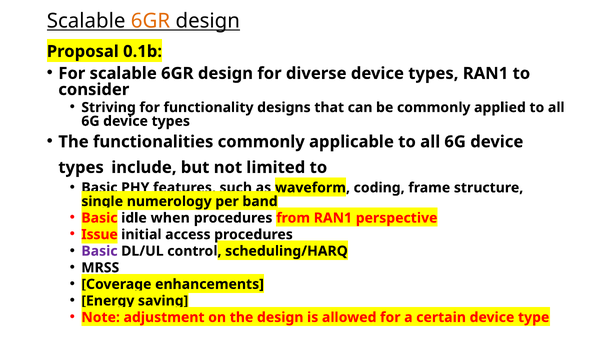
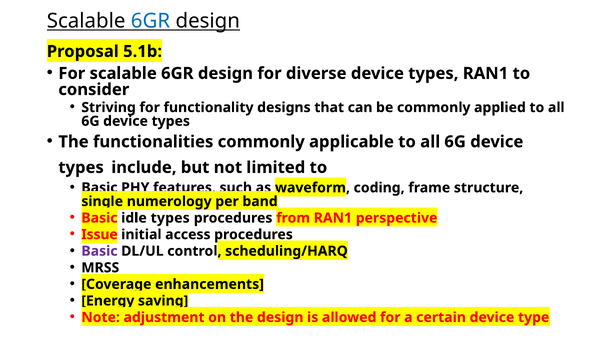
6GR colour: orange -> blue (151, 21)
0.1b: 0.1b -> 5.1b (143, 51)
idle when: when -> types (170, 218)
